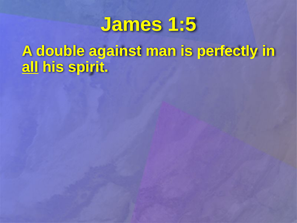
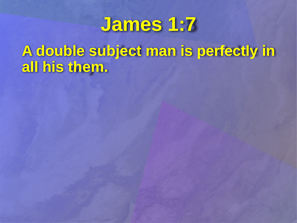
1:5: 1:5 -> 1:7 (182, 24)
against: against -> subject (115, 51)
all underline: present -> none (30, 67)
spirit: spirit -> them (88, 67)
